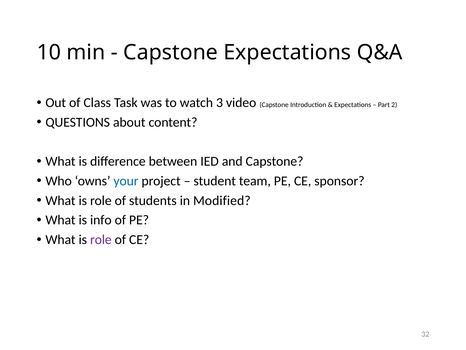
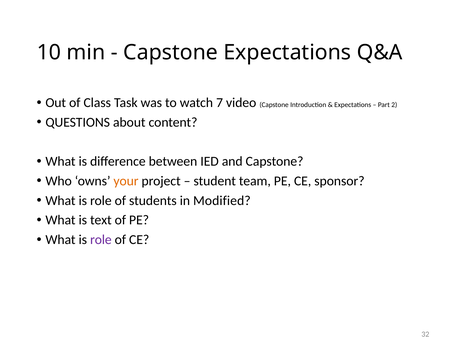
3: 3 -> 7 (220, 103)
your colour: blue -> orange (126, 181)
info: info -> text (101, 220)
